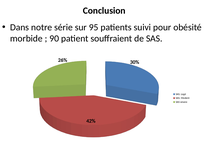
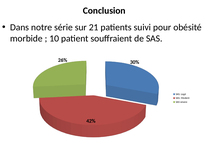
95: 95 -> 21 (94, 27)
90: 90 -> 10 (54, 39)
